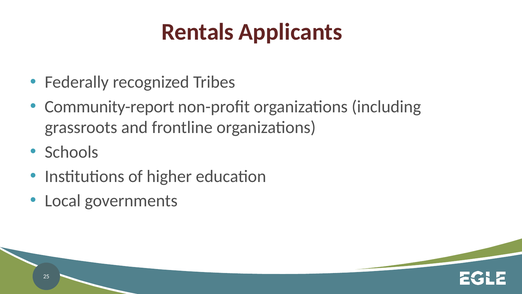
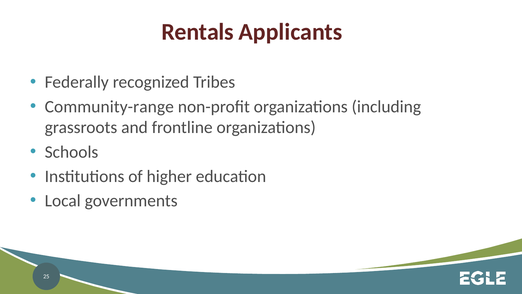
Community-report: Community-report -> Community-range (109, 106)
